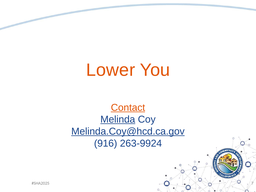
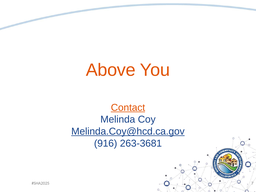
Lower: Lower -> Above (111, 70)
Melinda underline: present -> none (118, 120)
263-9924: 263-9924 -> 263-3681 (141, 143)
